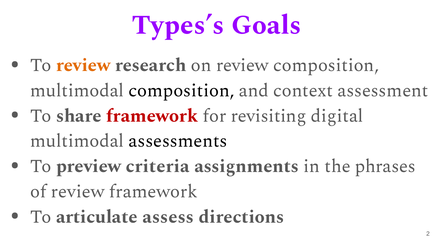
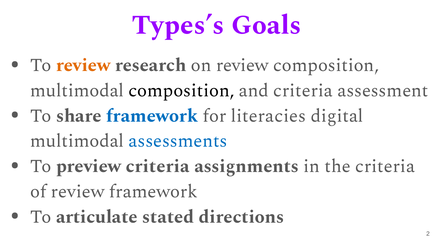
and context: context -> criteria (303, 91)
framework colour: red -> blue (152, 116)
revisiting: revisiting -> literacies (269, 116)
assessments colour: black -> blue (178, 141)
the phrases: phrases -> criteria (385, 167)
assess: assess -> stated (168, 217)
